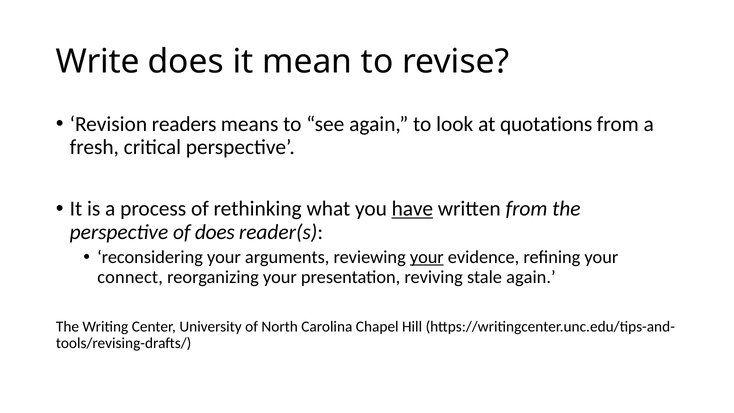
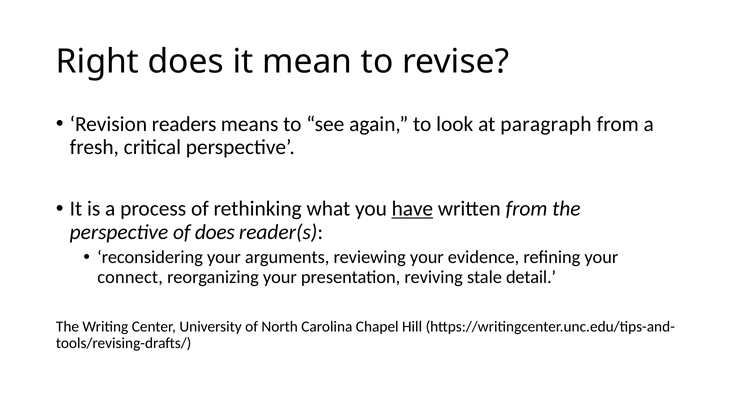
Write: Write -> Right (98, 62)
quotations: quotations -> paragraph (546, 124)
your underline: present -> none (427, 257)
stale again: again -> detail (531, 277)
